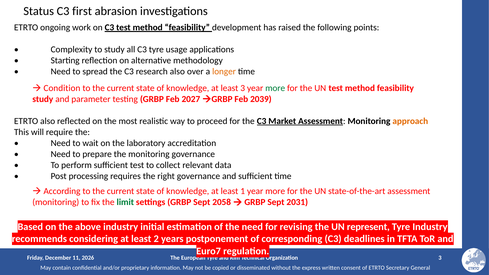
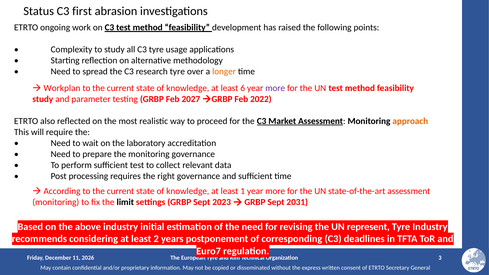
research also: also -> tyre (177, 72)
Condition: Condition -> Workplan (62, 88)
least 3: 3 -> 6 (243, 88)
more colour: green -> purple (275, 88)
2039: 2039 -> 2022 (261, 99)
limit colour: green -> black (125, 202)
2058: 2058 -> 2023 (222, 202)
